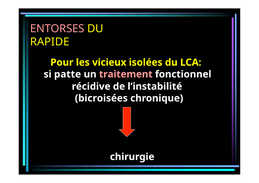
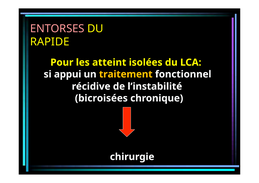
vicieux: vicieux -> atteint (109, 62)
patte: patte -> appui (68, 74)
traitement colour: pink -> yellow (126, 74)
